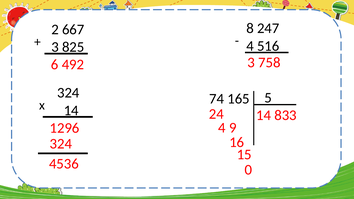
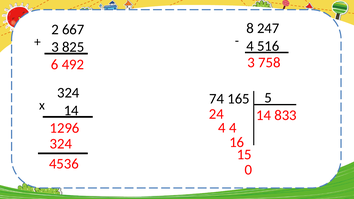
4 9: 9 -> 4 (233, 128)
